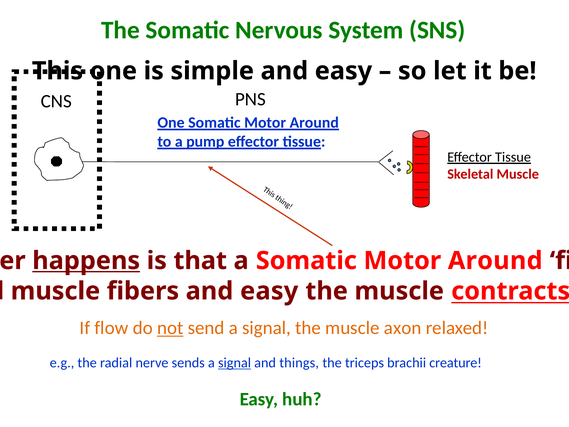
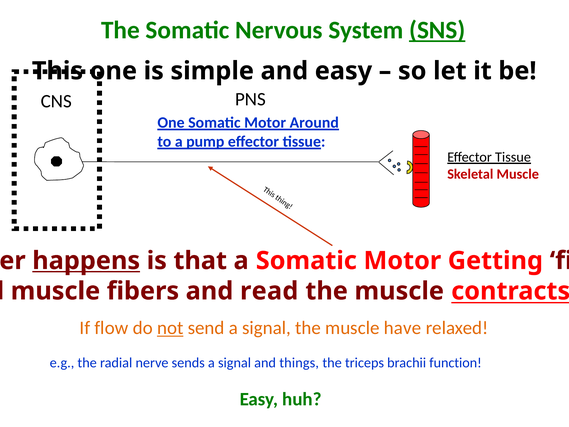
SNS underline: none -> present (437, 30)
a Somatic Motor Around: Around -> Getting (495, 261)
fibers and easy: easy -> read (269, 291)
axon: axon -> have (403, 328)
signal underline: present -> none (235, 363)
creature: creature -> function (456, 363)
